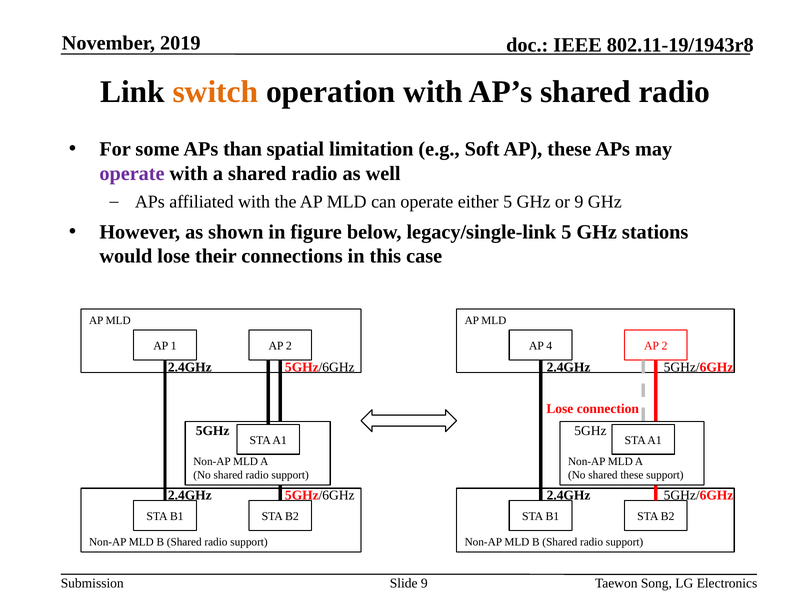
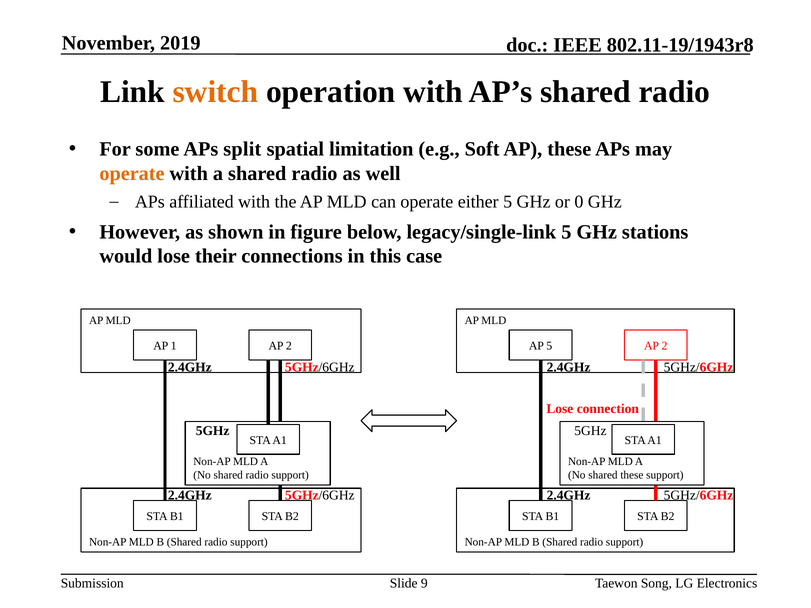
than: than -> split (242, 149)
operate colour: purple -> orange (132, 174)
or 9: 9 -> 0 (579, 202)
AP 4: 4 -> 5 (549, 346)
